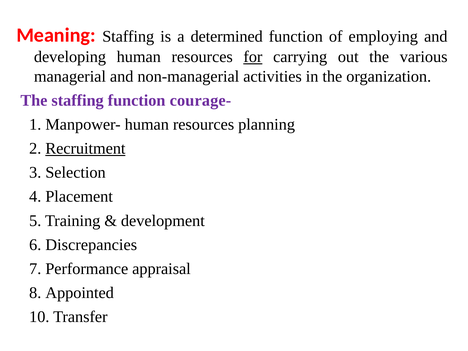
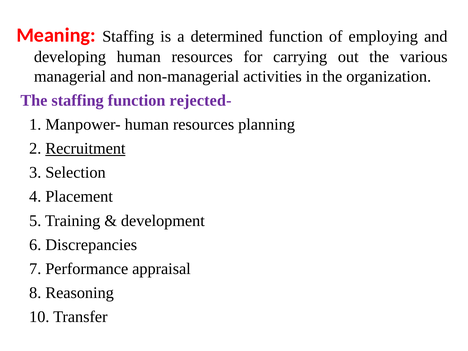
for underline: present -> none (253, 57)
courage-: courage- -> rejected- (200, 100)
Appointed: Appointed -> Reasoning (80, 293)
